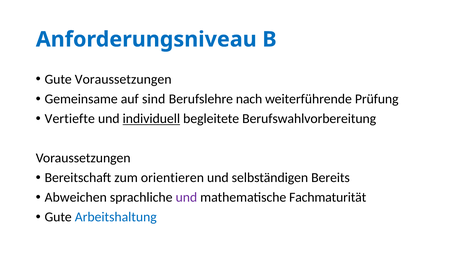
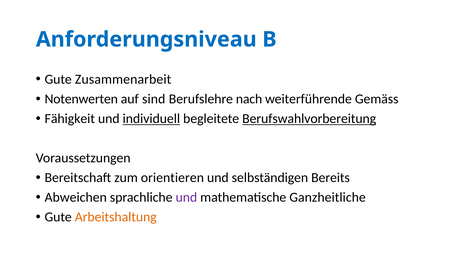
Gute Voraussetzungen: Voraussetzungen -> Zusammenarbeit (123, 79)
Gemeinsame: Gemeinsame -> Notenwerten (81, 99)
Prüfung: Prüfung -> Gemäss (377, 99)
Vertiefte: Vertiefte -> Fähigkeit (70, 119)
Berufswahlvorbereitung underline: none -> present (309, 119)
Fachmaturität: Fachmaturität -> Ganzheitliche (328, 198)
Arbeitshaltung colour: blue -> orange (116, 217)
